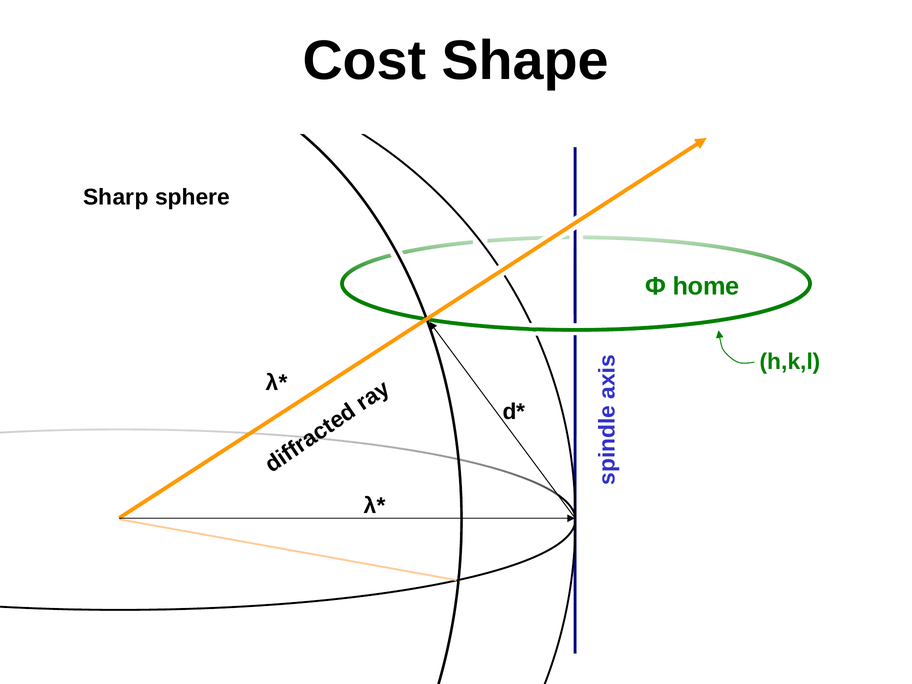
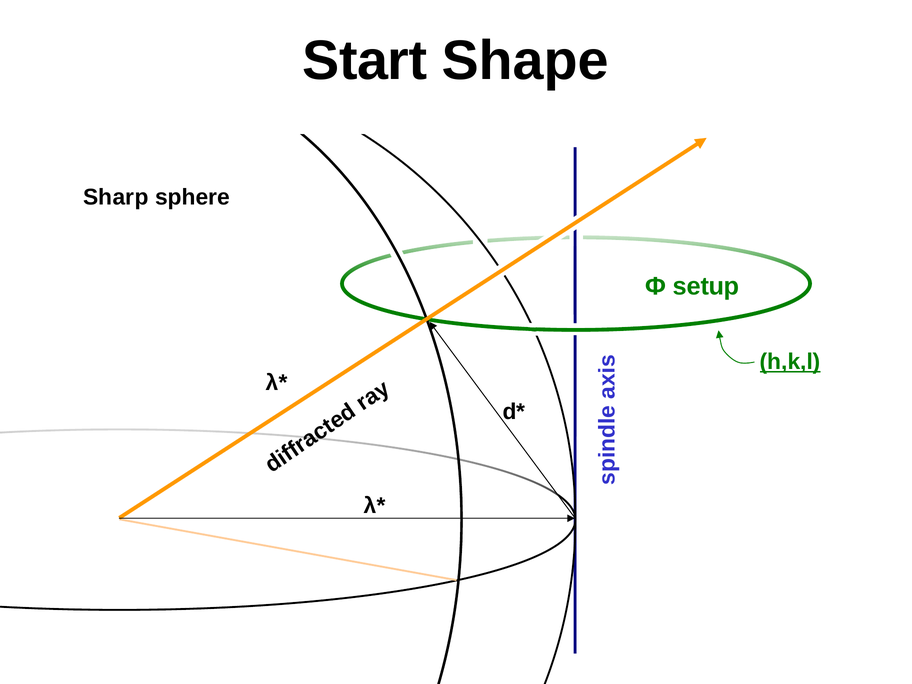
Cost: Cost -> Start (365, 61)
home: home -> setup (706, 287)
h,k,l underline: none -> present (790, 362)
